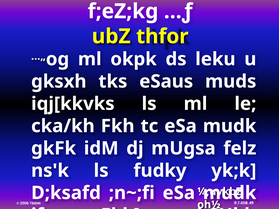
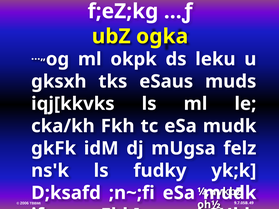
thfor: thfor -> ogka (162, 36)
